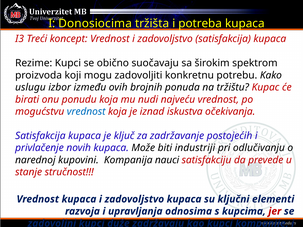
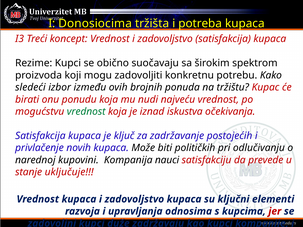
uslugu: uslugu -> sledeći (30, 87)
vrednost colour: blue -> green (86, 112)
industriji: industriji -> političkih (195, 148)
stručnost: stručnost -> uključuje (69, 172)
